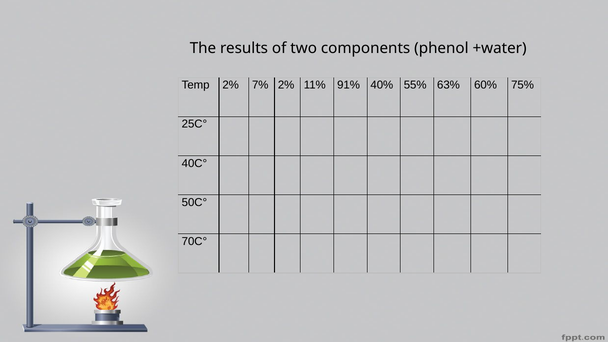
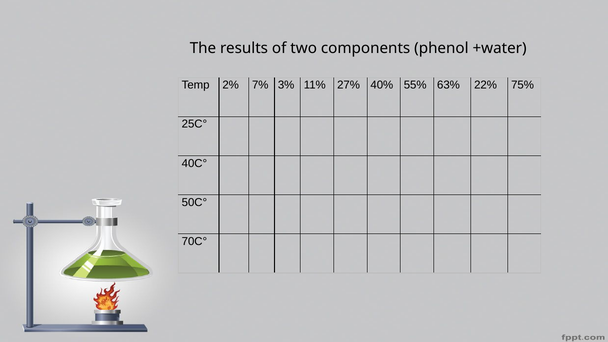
7% 2%: 2% -> 3% (286, 85)
91%: 91% -> 27% (349, 85)
60%: 60% -> 22% (486, 85)
